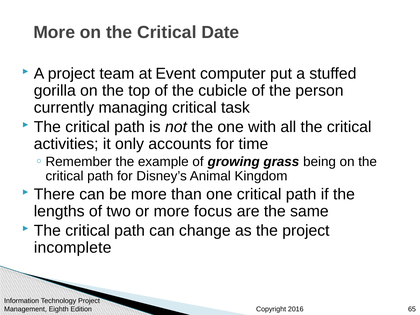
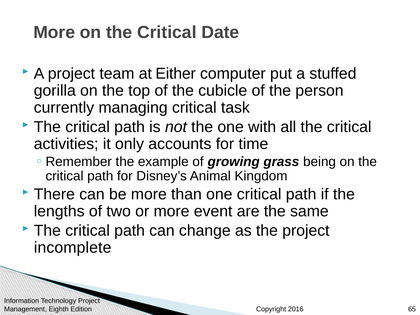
Event: Event -> Either (176, 74)
focus: focus -> event (213, 211)
